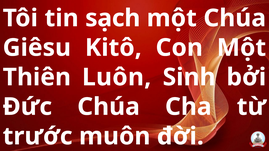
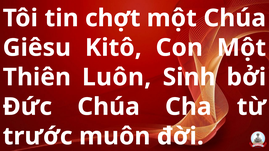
sạch: sạch -> chợt (113, 18)
